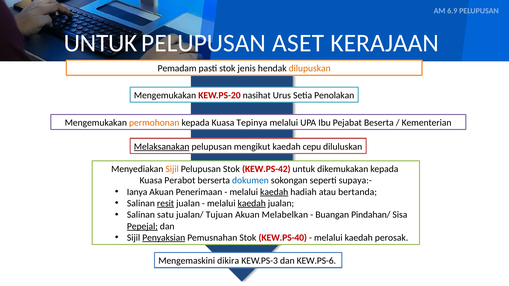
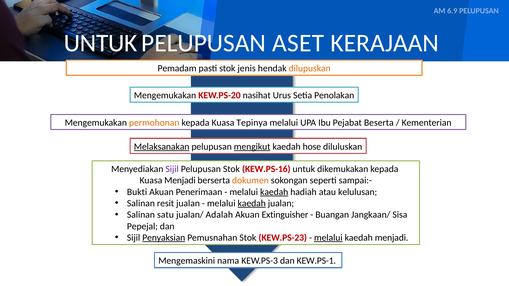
mengikut underline: none -> present (252, 147)
cepu: cepu -> hose (312, 147)
Sijil colour: orange -> purple (172, 169)
KEW.PS-42: KEW.PS-42 -> KEW.PS-16 (266, 169)
Kuasa Perabot: Perabot -> Menjadi (180, 181)
dokumen colour: blue -> orange (250, 181)
supaya:-: supaya:- -> sampai:- (355, 181)
Ianya: Ianya -> Bukti (137, 192)
bertanda: bertanda -> kelulusan (358, 192)
resit underline: present -> none (166, 204)
Tujuan: Tujuan -> Adalah (219, 215)
Melabelkan: Melabelkan -> Extinguisher (285, 215)
Pindahan/: Pindahan/ -> Jangkaan/ (371, 215)
Pepejal underline: present -> none (142, 226)
KEW.PS-40: KEW.PS-40 -> KEW.PS-23 (283, 238)
melalui underline: none -> present (328, 238)
kaedah perosak: perosak -> menjadi (392, 238)
dikira: dikira -> nama (228, 261)
KEW.PS-6: KEW.PS-6 -> KEW.PS-1 (316, 261)
